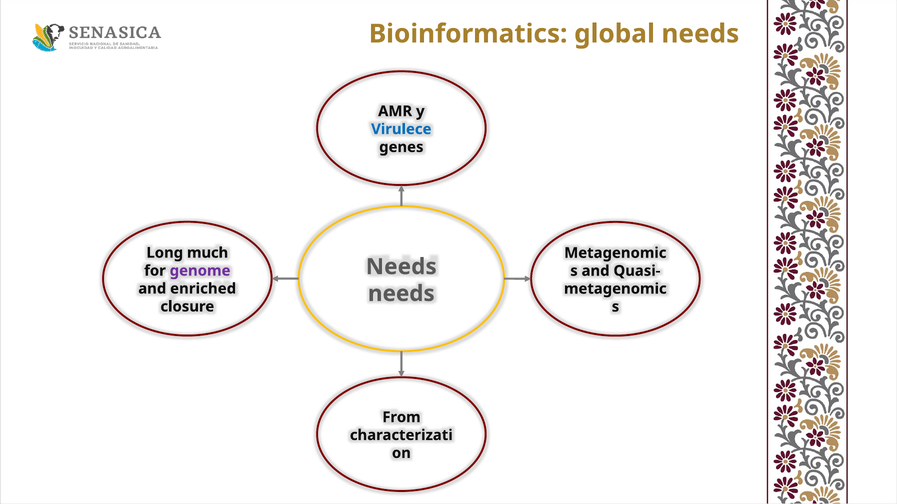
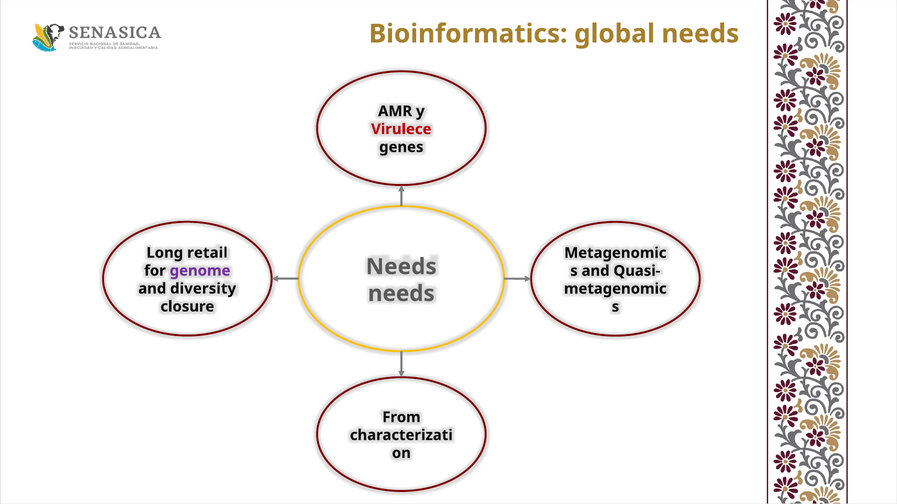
Virulece colour: blue -> red (401, 129)
much: much -> retail (207, 253)
enriched: enriched -> diversity (203, 289)
